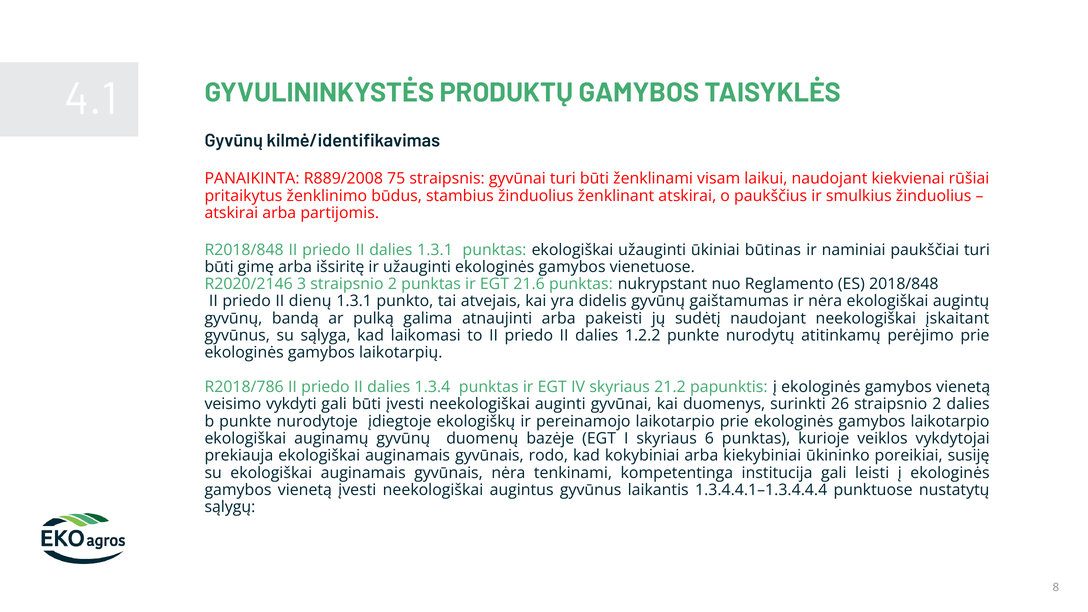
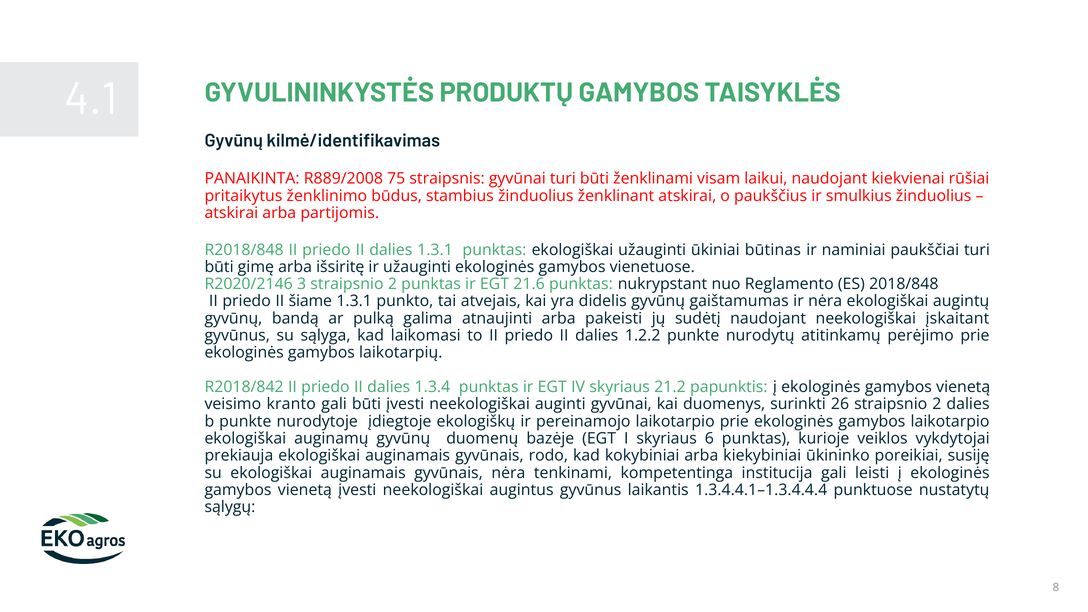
dienų: dienų -> šiame (310, 301)
R2018/786: R2018/786 -> R2018/842 (244, 387)
vykdyti: vykdyti -> kranto (291, 404)
